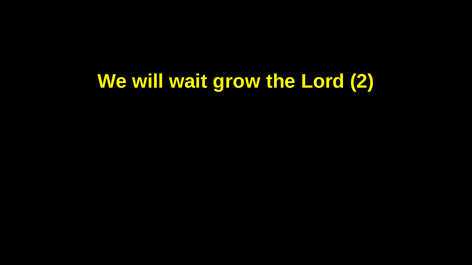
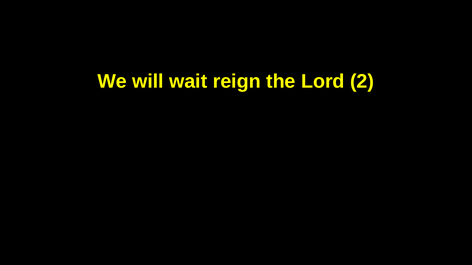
grow: grow -> reign (237, 82)
